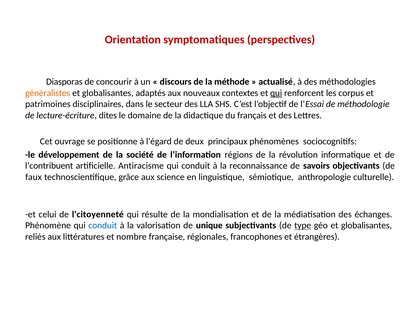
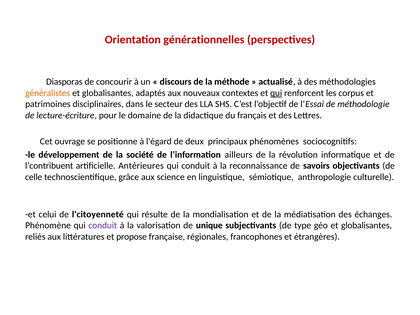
symptomatiques: symptomatiques -> générationnelles (204, 40)
dites: dites -> pour (108, 115)
régions: régions -> ailleurs (239, 155)
Antiracisme: Antiracisme -> Antérieures (141, 166)
faux: faux -> celle (34, 177)
conduit colour: blue -> purple (103, 226)
type underline: present -> none (303, 226)
nombre: nombre -> propose (132, 237)
